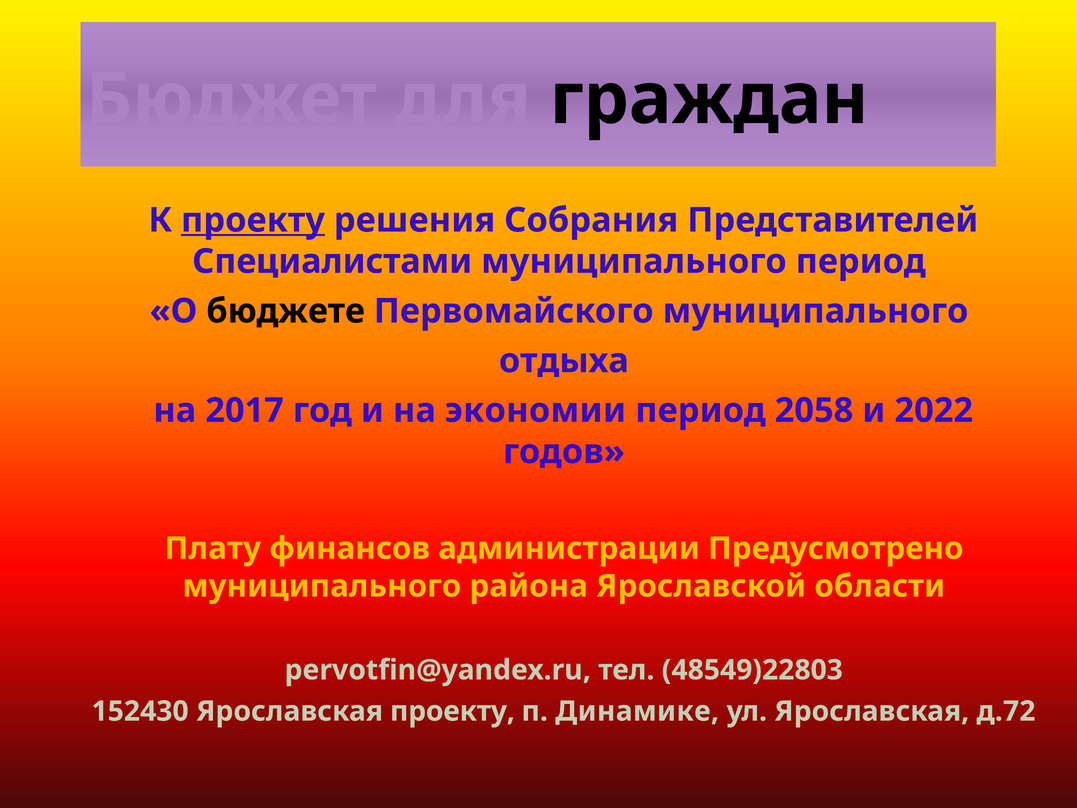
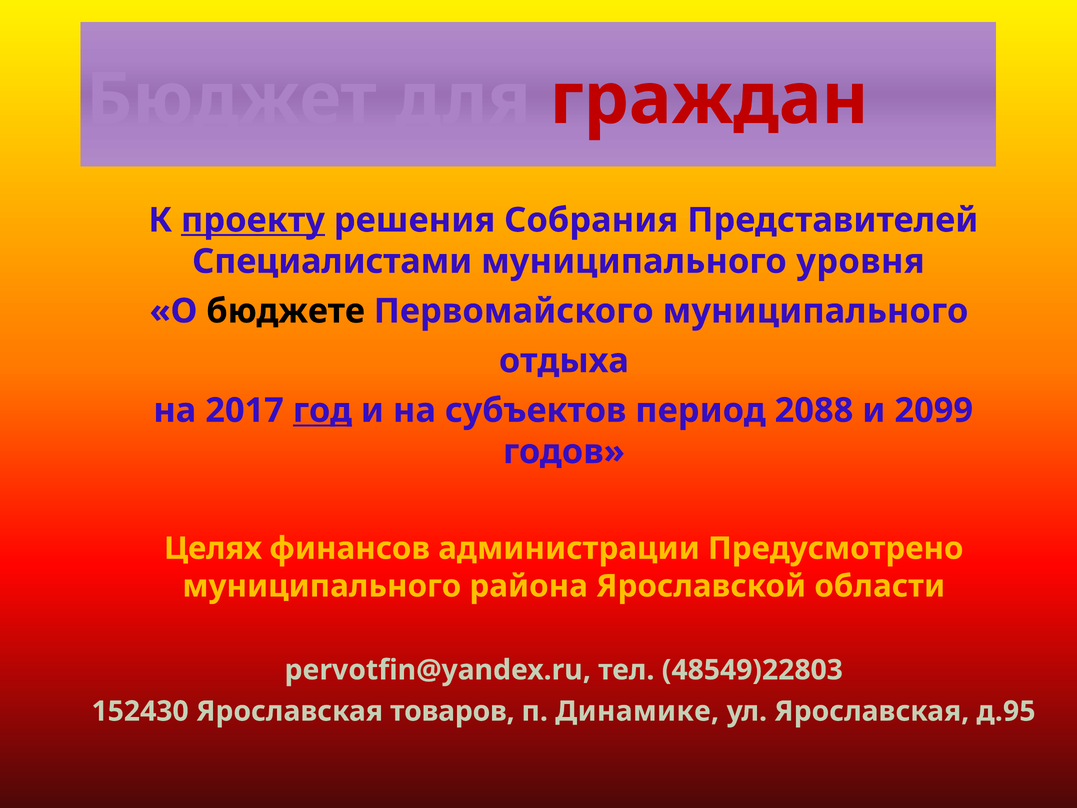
граждан colour: black -> red (709, 99)
муниципального период: период -> уровня (860, 261)
год underline: none -> present (322, 410)
экономии: экономии -> субъектов (536, 410)
2058: 2058 -> 2088 (814, 410)
2022: 2022 -> 2099 (934, 410)
Плату: Плату -> Целях (213, 548)
Ярославская проекту: проекту -> товаров (452, 711)
д.72: д.72 -> д.95 (1006, 711)
